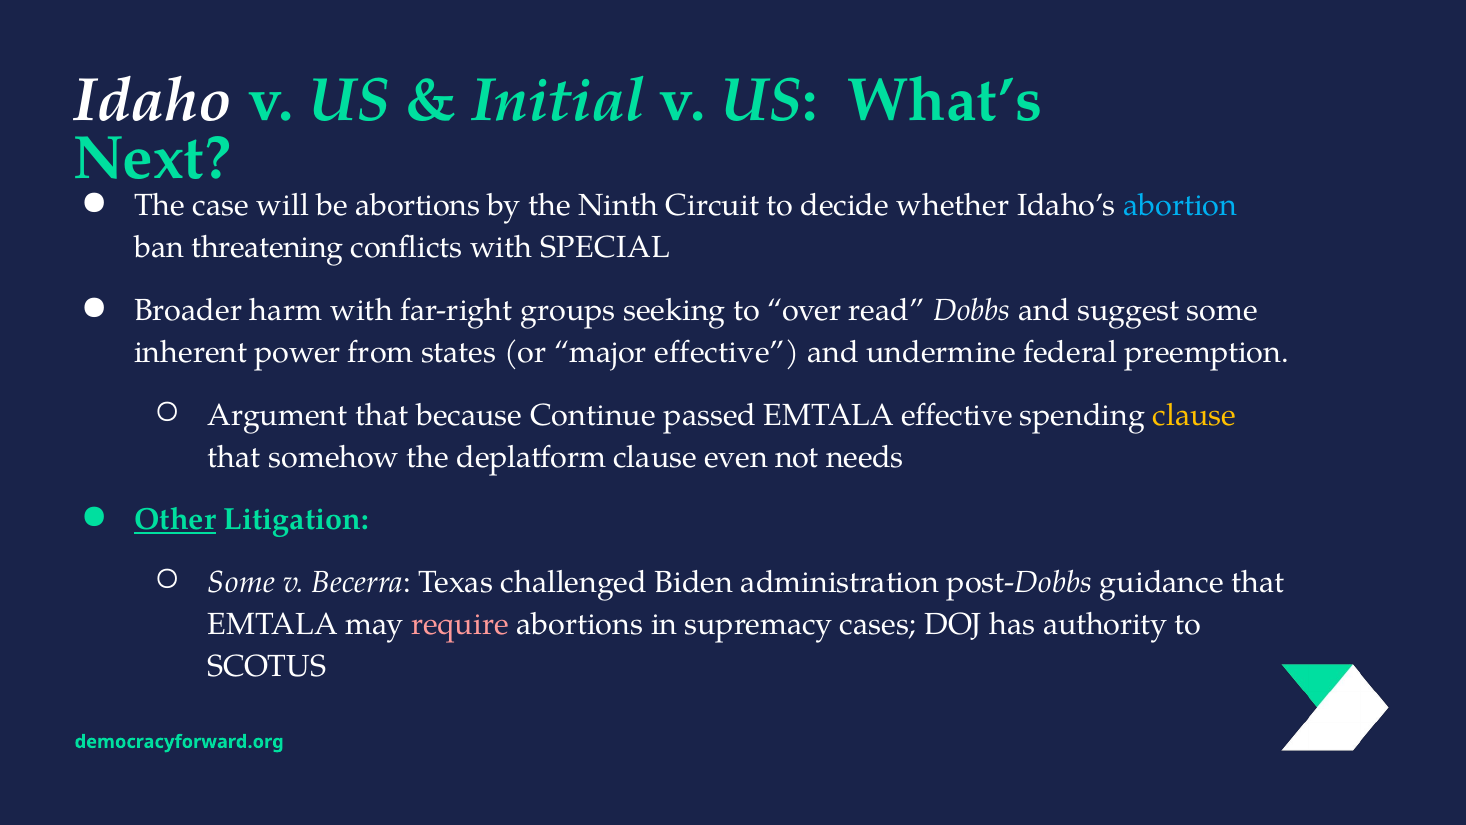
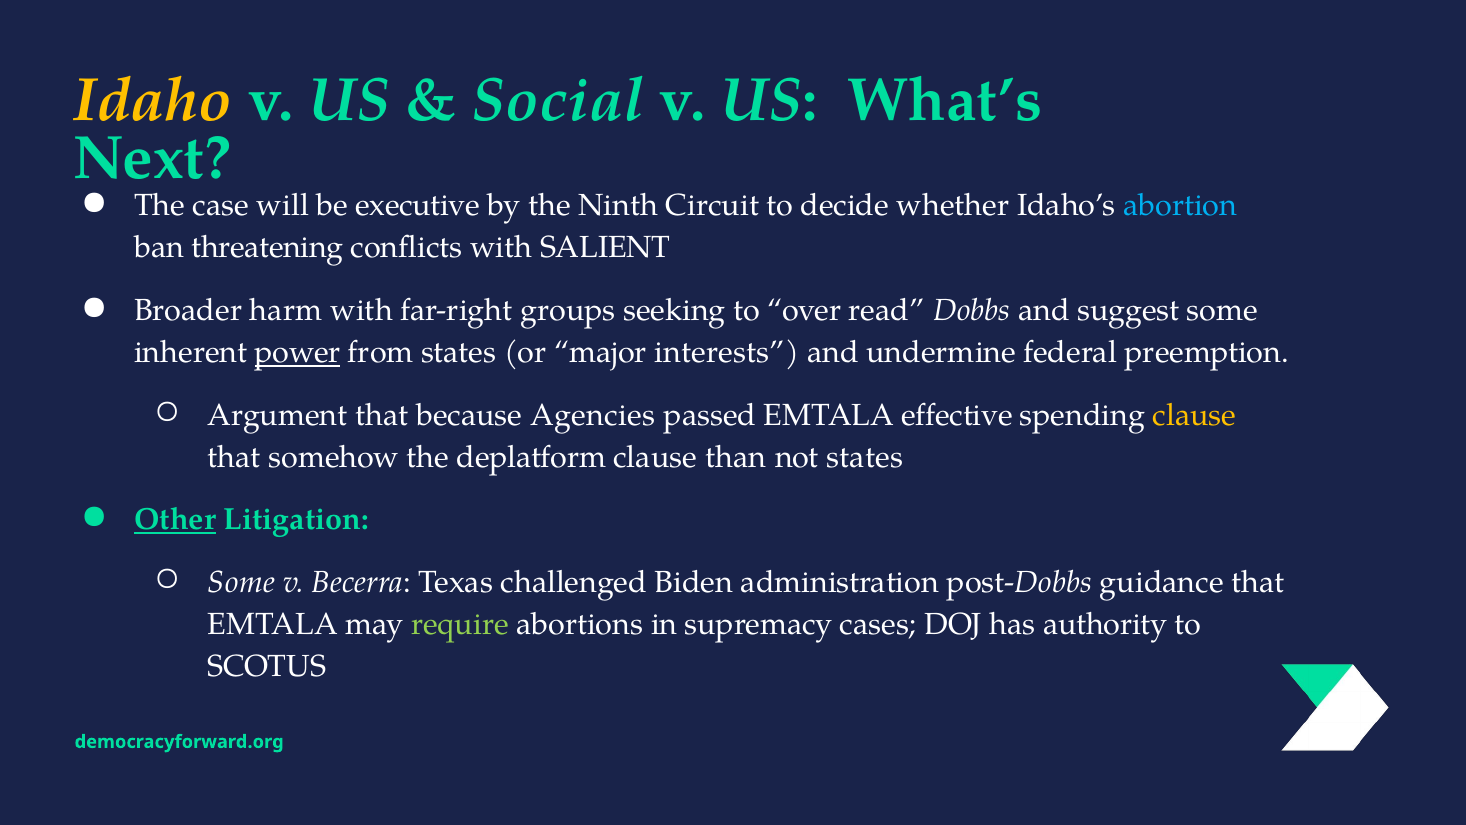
Idaho colour: white -> yellow (153, 100)
Initial: Initial -> Social (558, 100)
be abortions: abortions -> executive (418, 206)
SPECIAL: SPECIAL -> SALIENT (605, 248)
power underline: none -> present (298, 352)
major effective: effective -> interests (727, 352)
Continue: Continue -> Agencies (593, 415)
even: even -> than (736, 457)
not needs: needs -> states (865, 457)
require colour: pink -> light green (460, 624)
